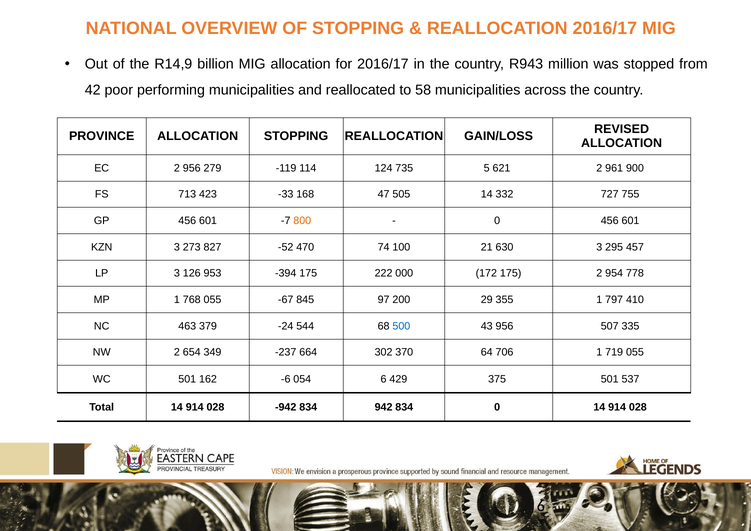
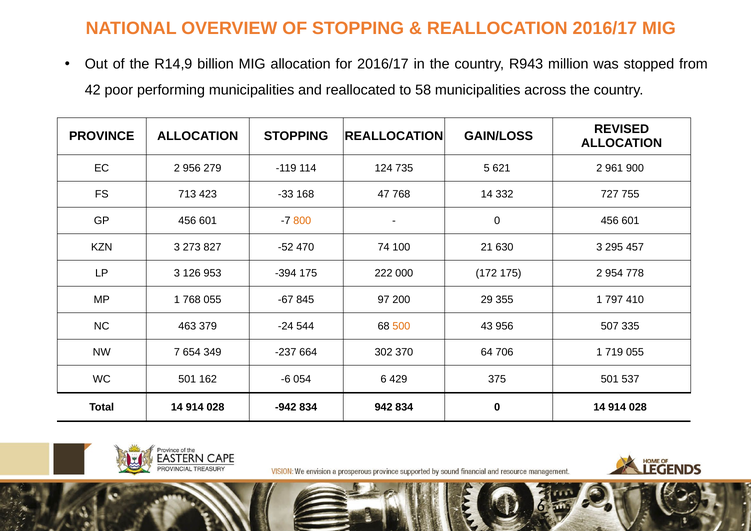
47 505: 505 -> 768 (401, 194)
500 colour: blue -> orange (401, 326)
NW 2: 2 -> 7 (177, 352)
